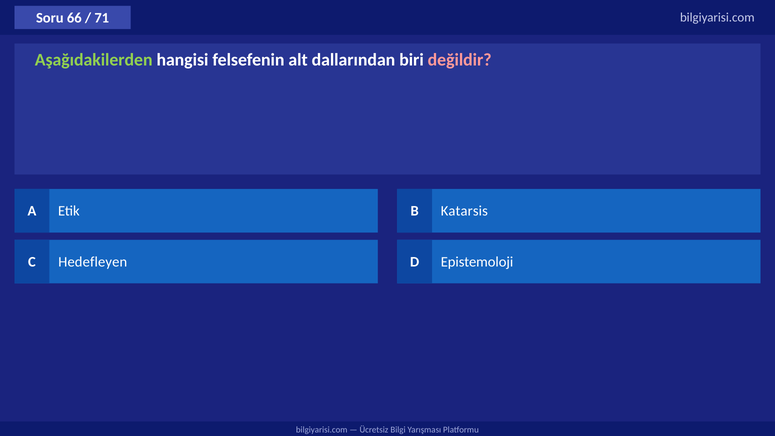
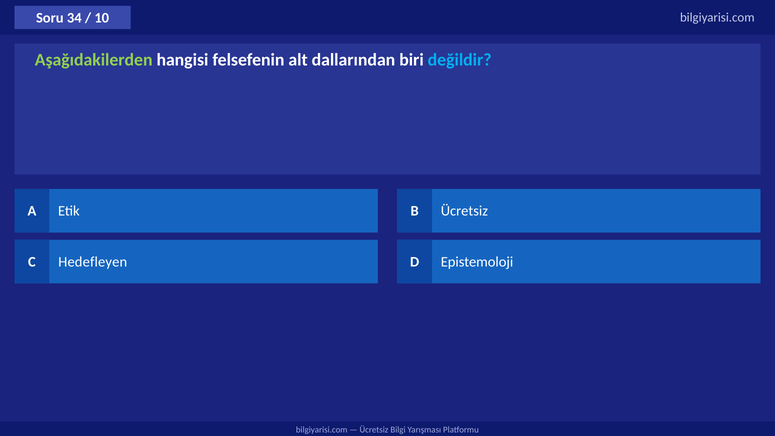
66: 66 -> 34 (74, 18)
71: 71 -> 10 (102, 18)
değildir colour: pink -> light blue (460, 60)
B Katarsis: Katarsis -> Ücretsiz (464, 211)
